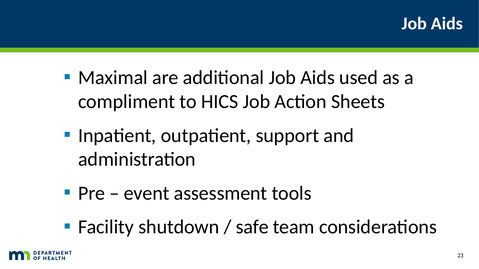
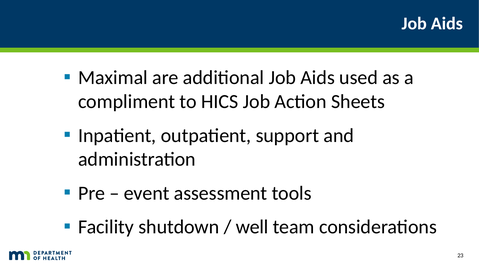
safe: safe -> well (252, 227)
